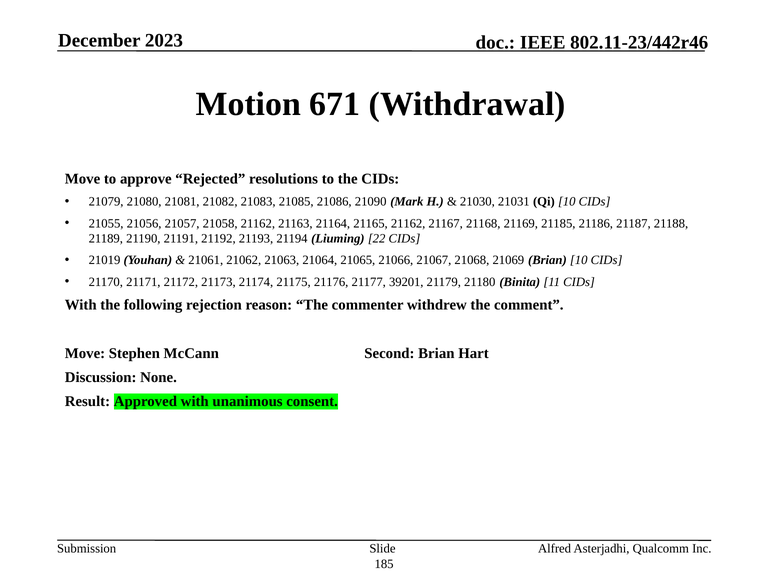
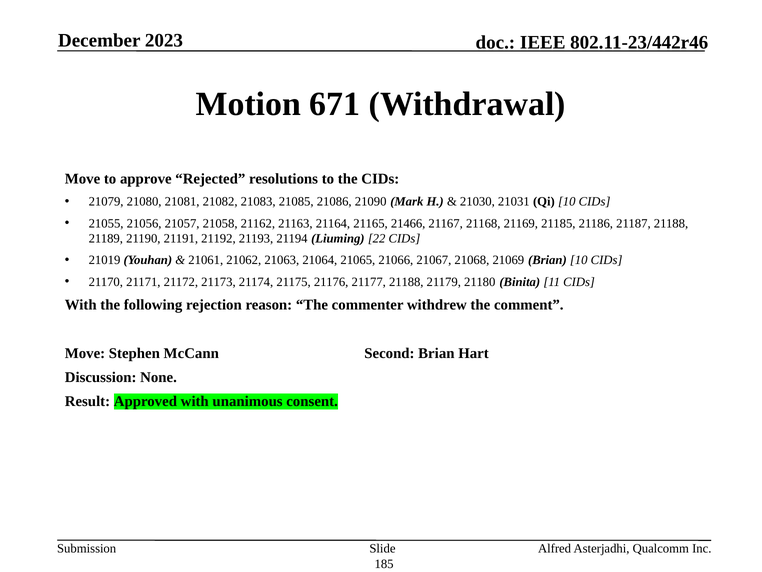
21165 21162: 21162 -> 21466 (408, 223)
21177 39201: 39201 -> 21188 (406, 282)
